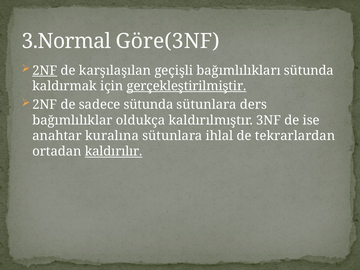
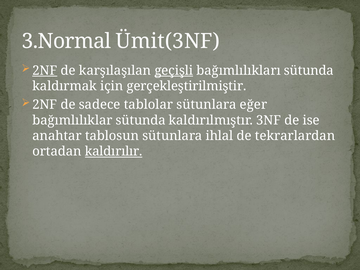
Göre(3NF: Göre(3NF -> Ümit(3NF (168, 41)
geçişli underline: none -> present (174, 70)
gerçekleştirilmiştir underline: present -> none (186, 86)
sadece sütunda: sütunda -> tablolar (148, 105)
ders: ders -> eğer (253, 105)
bağımlılıklar oldukça: oldukça -> sütunda (141, 120)
kuralına: kuralına -> tablosun (112, 136)
